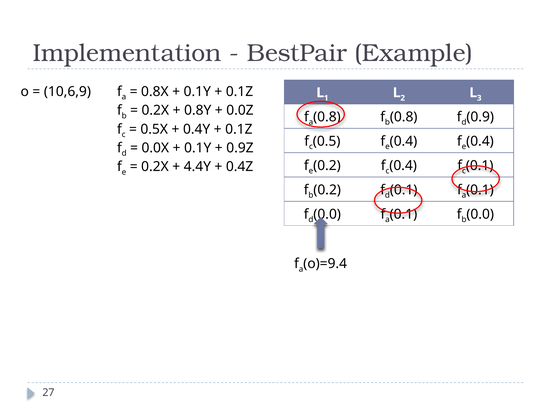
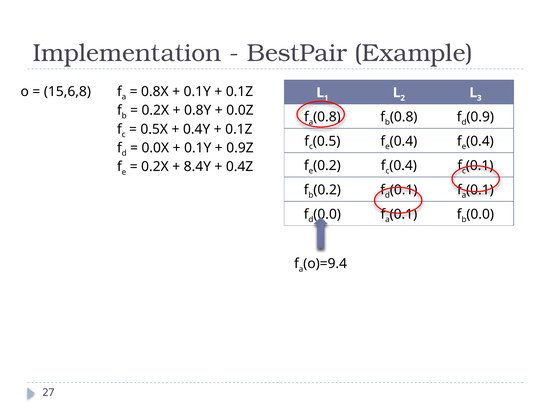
10,6,9: 10,6,9 -> 15,6,8 (67, 92)
4.4Y: 4.4Y -> 8.4Y (197, 167)
